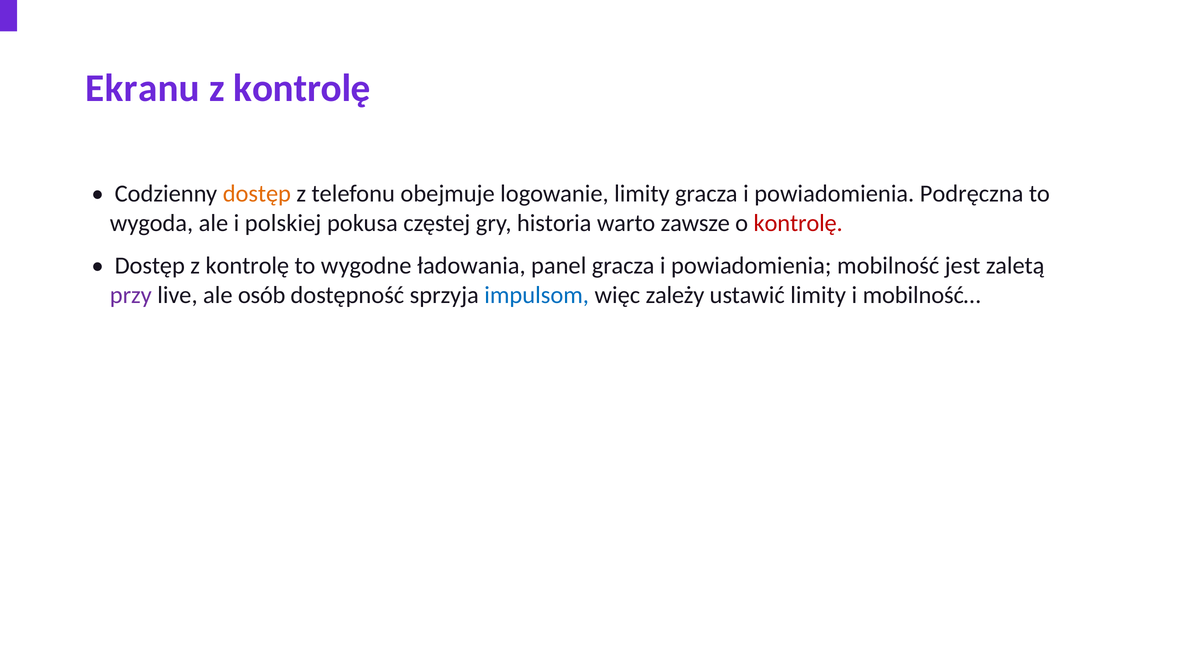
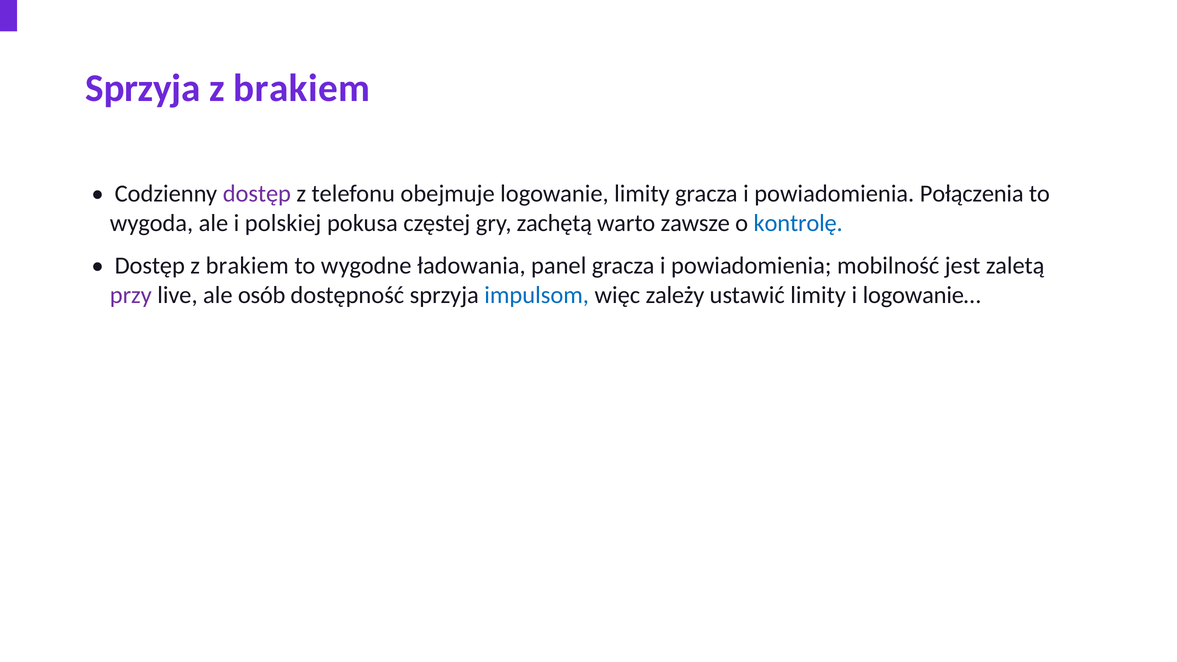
Ekranu: Ekranu -> Sprzyja (143, 89)
kontrolę: kontrolę -> brakiem (302, 89)
dostęp colour: orange -> purple (257, 194)
Podręczna: Podręczna -> Połączenia (972, 194)
historia: historia -> zachętą (554, 223)
kontrolę colour: red -> blue (798, 223)
Dostęp z kontrolę: kontrolę -> brakiem (247, 266)
mobilność…: mobilność… -> logowanie… (922, 295)
